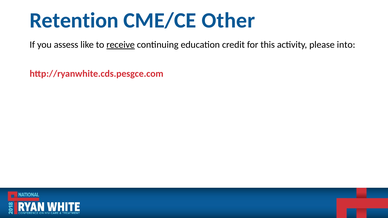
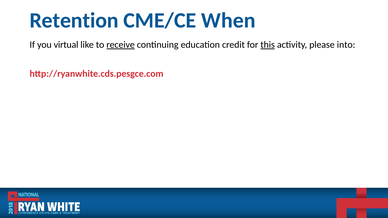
Other: Other -> When (228, 21)
assess: assess -> virtual (66, 45)
this underline: none -> present (268, 45)
